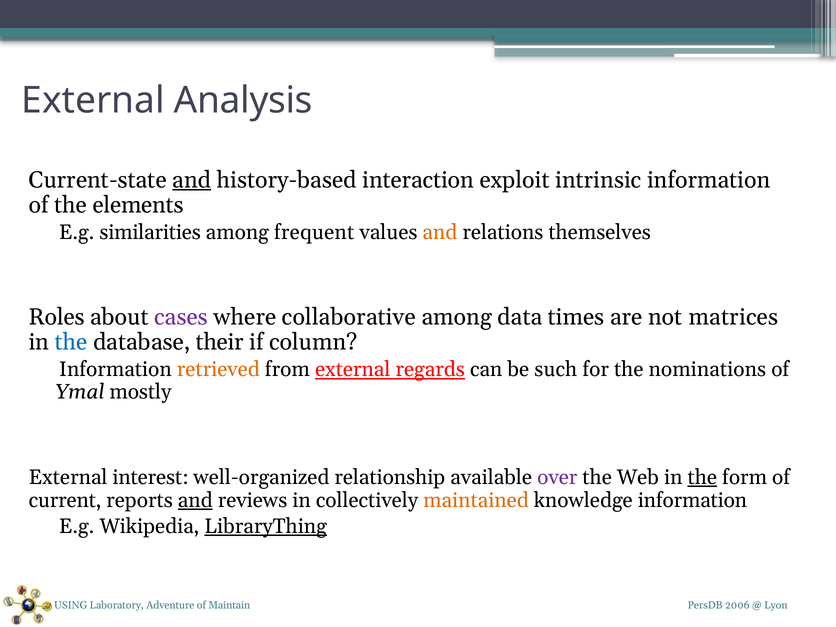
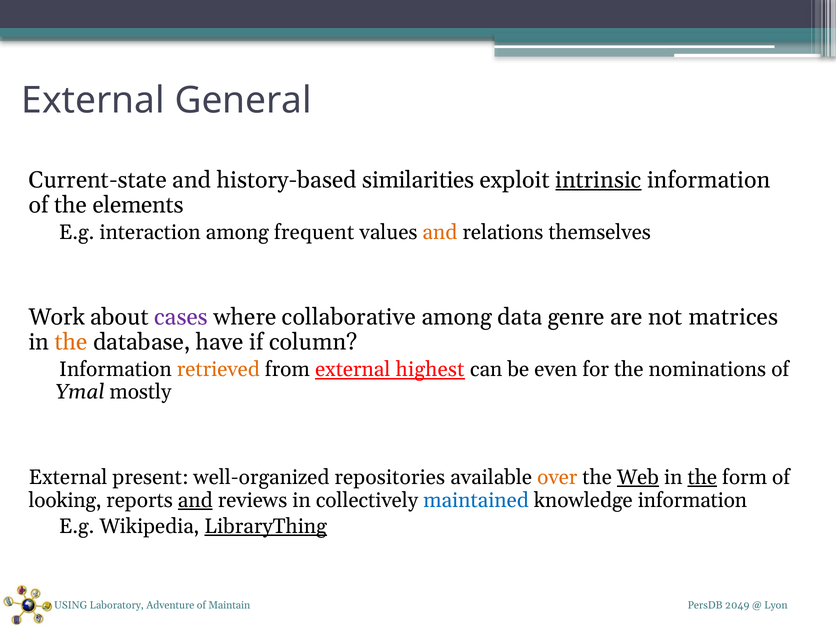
Analysis: Analysis -> General (243, 101)
and underline: present -> none (192, 180)
interaction: interaction -> similarities (418, 180)
intrinsic underline: none -> present (598, 180)
similarities: similarities -> interaction (150, 232)
Roles: Roles -> Work (57, 317)
times: times -> genre (576, 317)
the colour: blue -> orange (71, 342)
their: their -> have (220, 342)
regards: regards -> highest (430, 369)
such: such -> even (556, 369)
interest: interest -> present (150, 477)
relationship: relationship -> repositories (390, 477)
over colour: purple -> orange (557, 477)
Web underline: none -> present (638, 477)
current: current -> looking (65, 500)
maintained colour: orange -> blue (476, 500)
2006: 2006 -> 2049 (737, 606)
